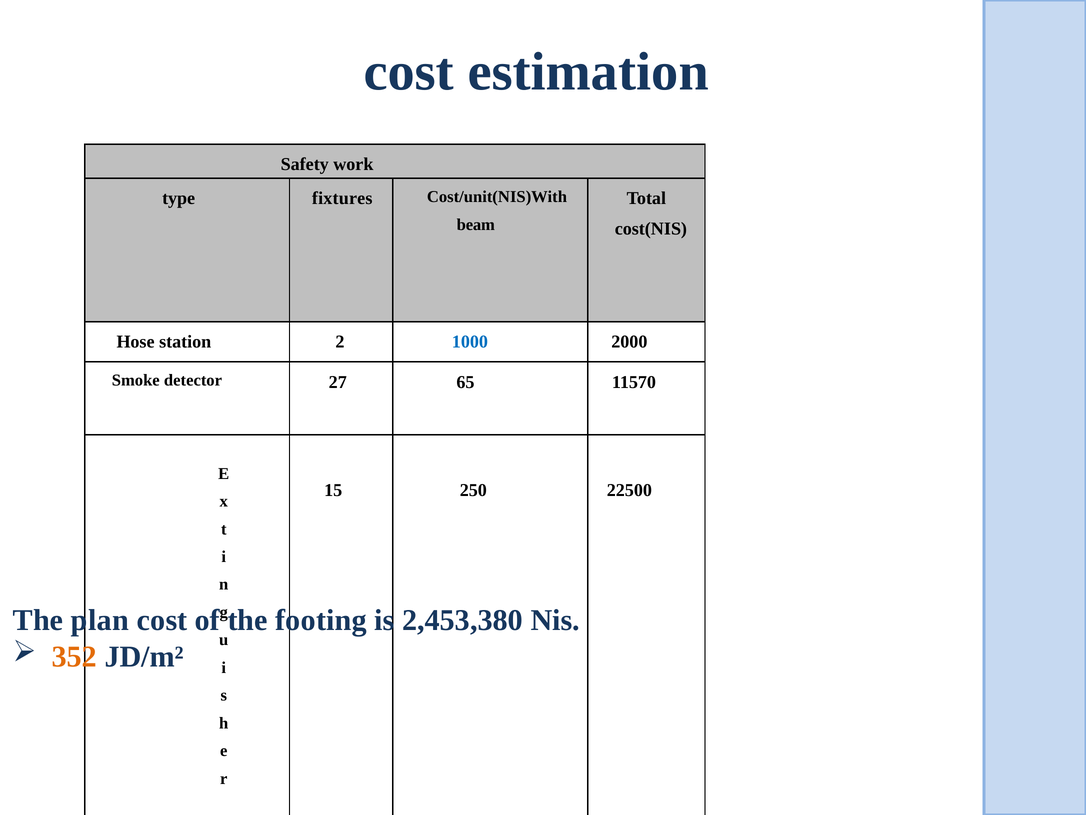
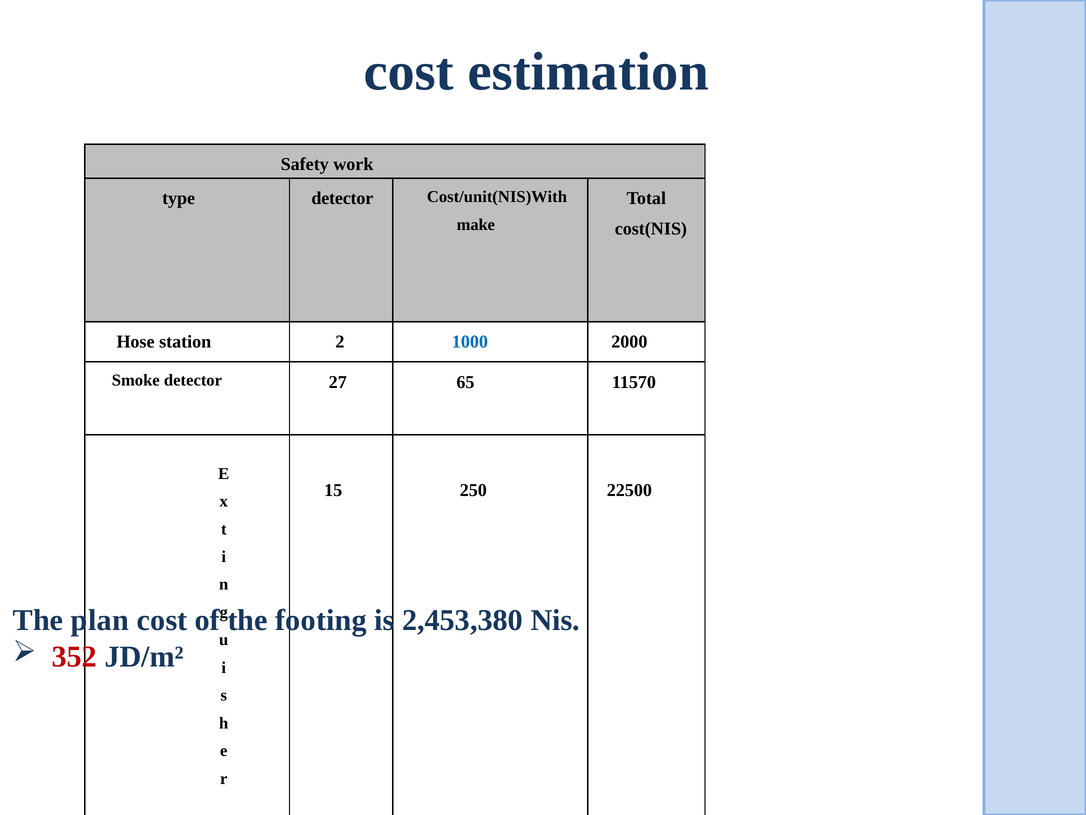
type fixtures: fixtures -> detector (342, 198)
beam: beam -> make (476, 224)
352 colour: orange -> red (74, 656)
